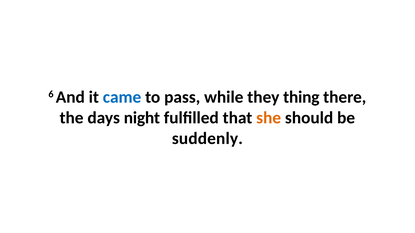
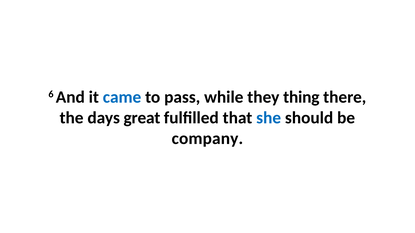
night: night -> great (142, 118)
she colour: orange -> blue (269, 118)
suddenly: suddenly -> company (207, 139)
